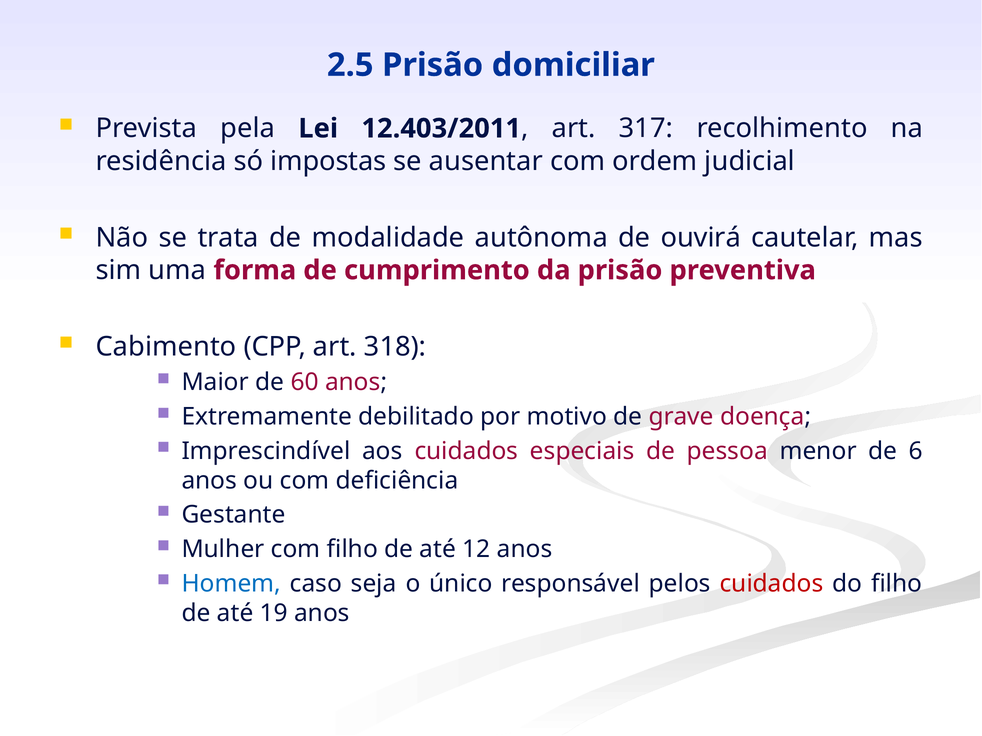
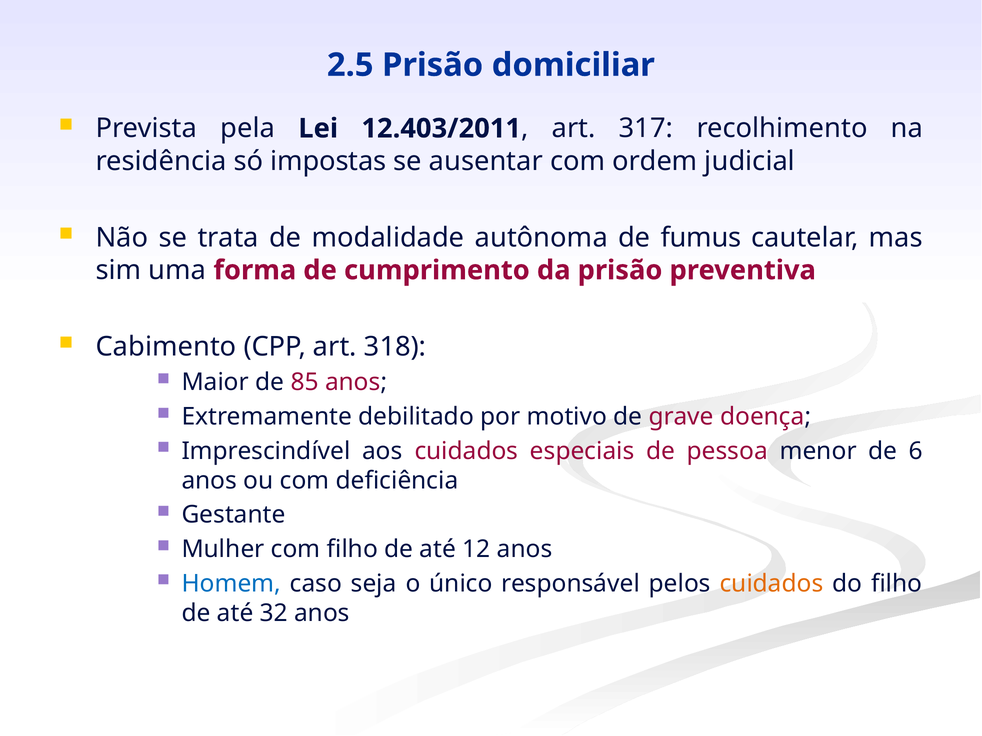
ouvirá: ouvirá -> fumus (701, 238)
60: 60 -> 85 (305, 383)
cuidados colour: red -> orange (772, 584)
19: 19 -> 32 (274, 613)
